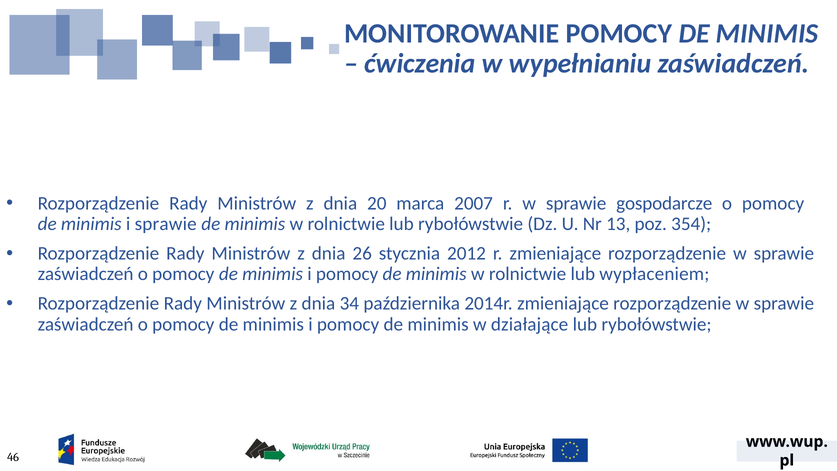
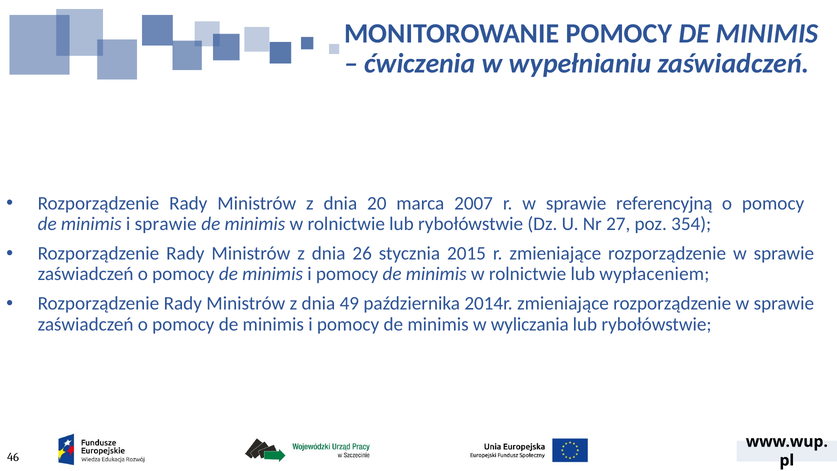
gospodarcze: gospodarcze -> referencyjną (664, 203)
13: 13 -> 27 (618, 224)
2012: 2012 -> 2015 (467, 253)
34: 34 -> 49 (349, 303)
działające: działające -> wyliczania (530, 324)
